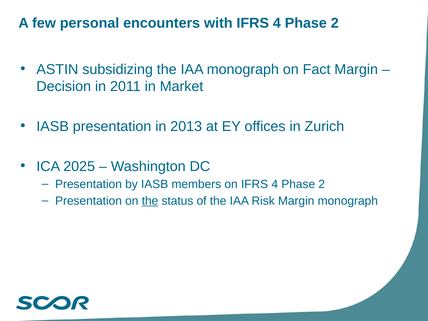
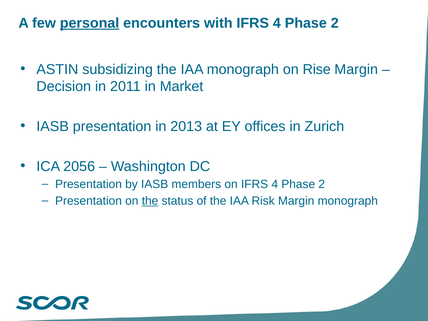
personal underline: none -> present (90, 23)
Fact: Fact -> Rise (317, 69)
2025: 2025 -> 2056 (79, 166)
